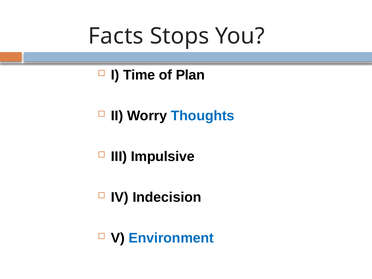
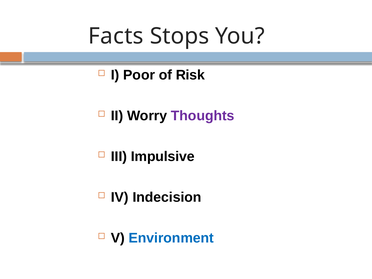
Time: Time -> Poor (139, 75)
Plan: Plan -> Risk (190, 75)
Thoughts colour: blue -> purple (203, 116)
